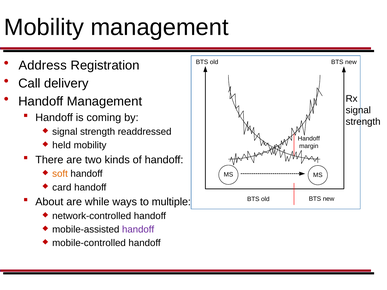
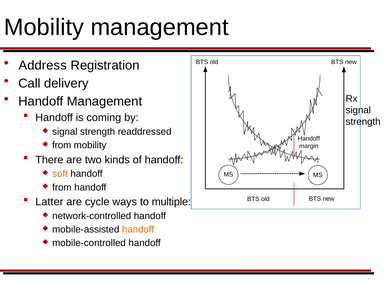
held: held -> from (62, 145)
card: card -> from (62, 188)
About: About -> Latter (49, 202)
while: while -> cycle (97, 202)
handoff colour: purple -> orange (138, 230)
